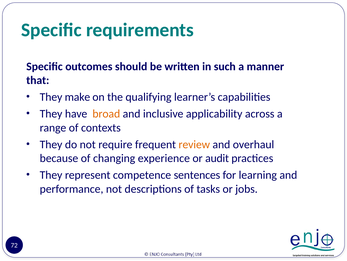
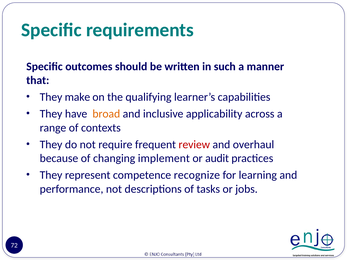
review colour: orange -> red (194, 144)
experience: experience -> implement (164, 158)
sentences: sentences -> recognize (197, 175)
